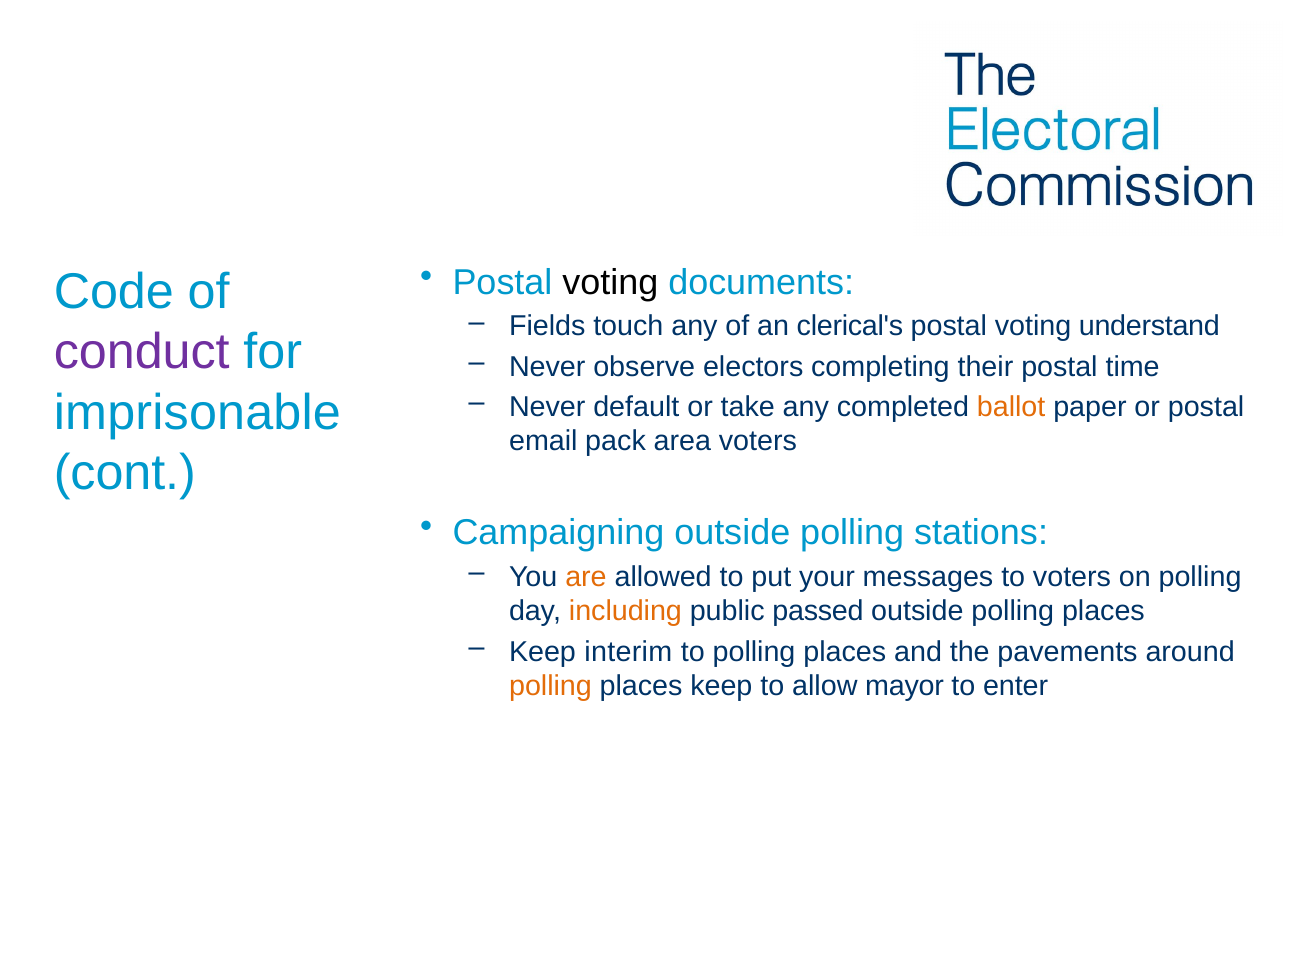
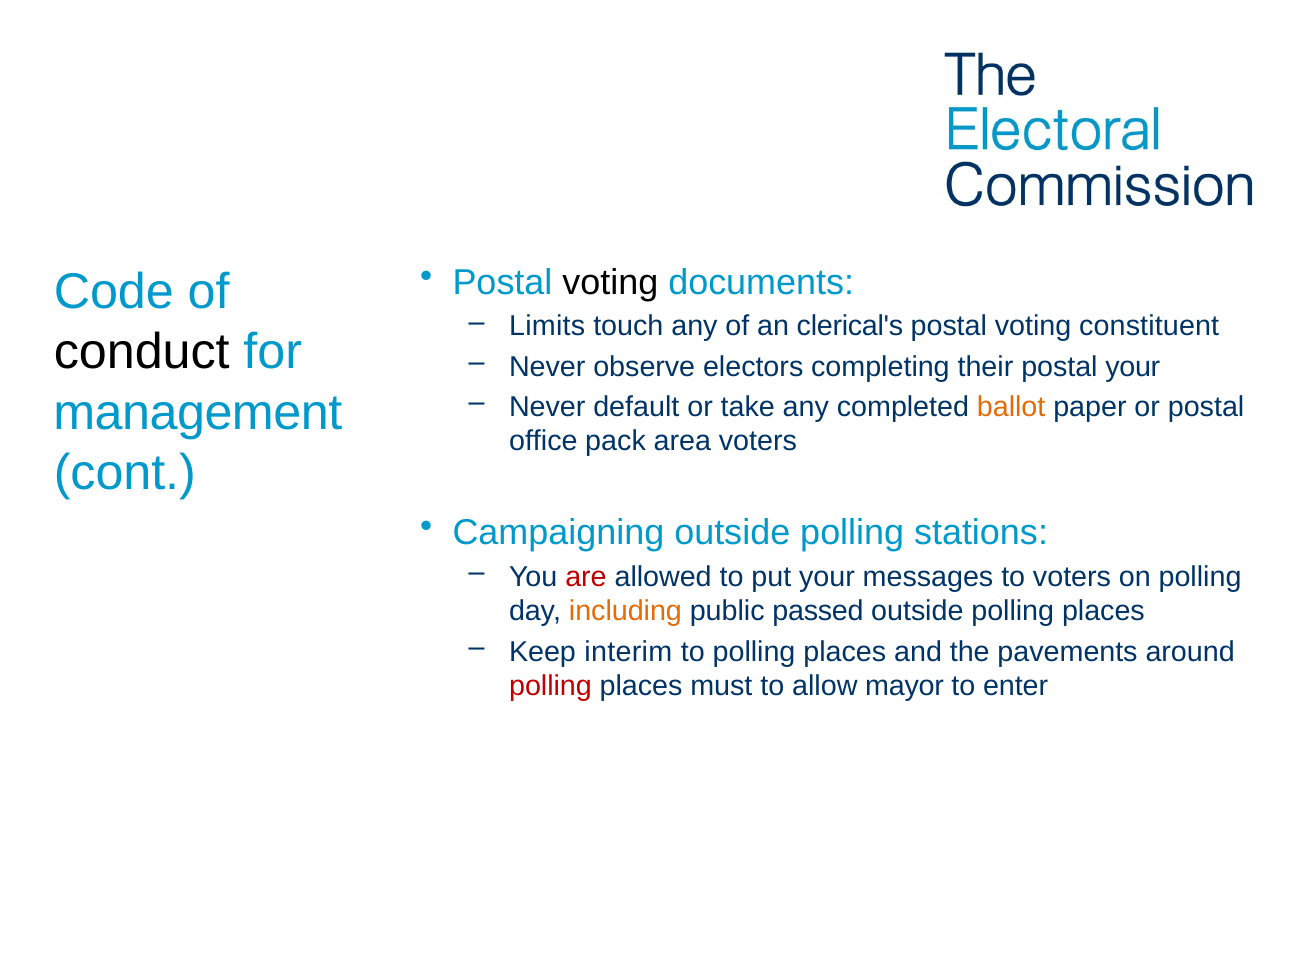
Fields: Fields -> Limits (547, 327)
understand: understand -> constituent (1149, 327)
conduct colour: purple -> black (142, 353)
postal time: time -> your (1133, 367)
imprisonable: imprisonable -> management (198, 413)
email: email -> office (543, 442)
are colour: orange -> red (586, 577)
polling colour: orange -> red (550, 687)
places keep: keep -> must (721, 687)
